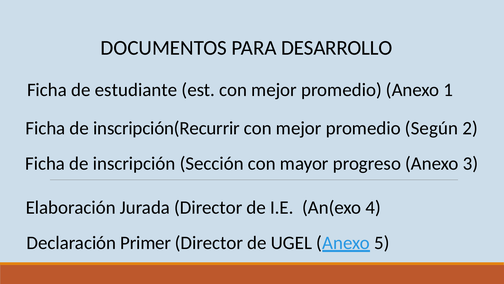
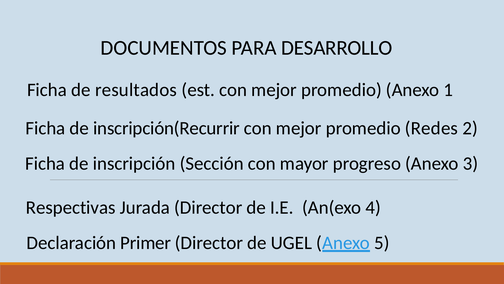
estudiante: estudiante -> resultados (136, 90)
Según: Según -> Redes (431, 128)
Elaboración: Elaboración -> Respectivas (71, 207)
